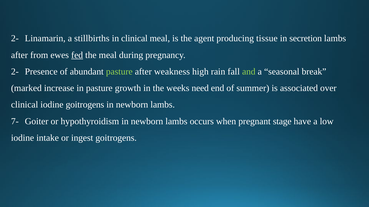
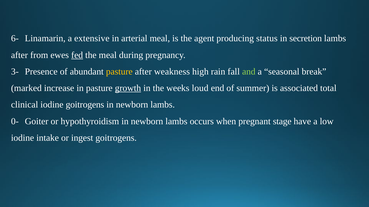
2-: 2- -> 6- (15, 39)
stillbirths: stillbirths -> extensive (92, 39)
in clinical: clinical -> arterial (134, 39)
tissue: tissue -> status (267, 39)
2-: 2- -> 3- (15, 72)
pasture colour: light green -> yellow (119, 72)
growth underline: none -> present (128, 88)
need: need -> loud (200, 88)
over: over -> total (328, 88)
7-: 7- -> 0- (15, 122)
